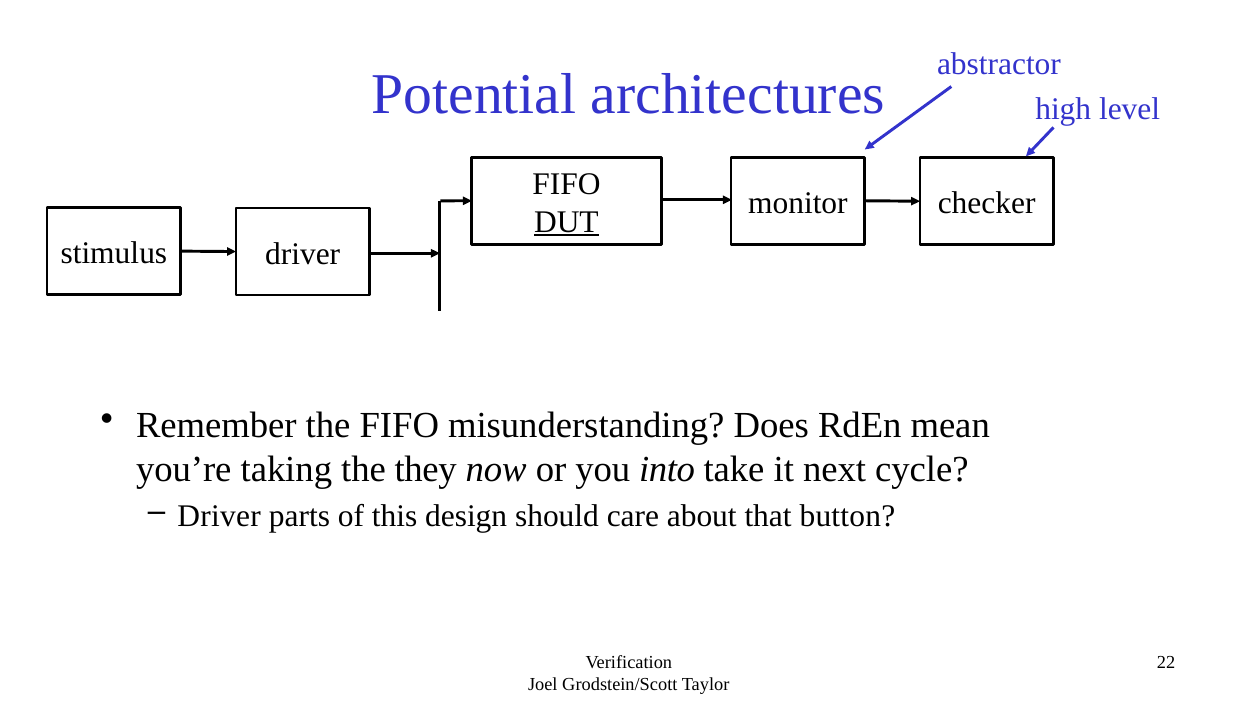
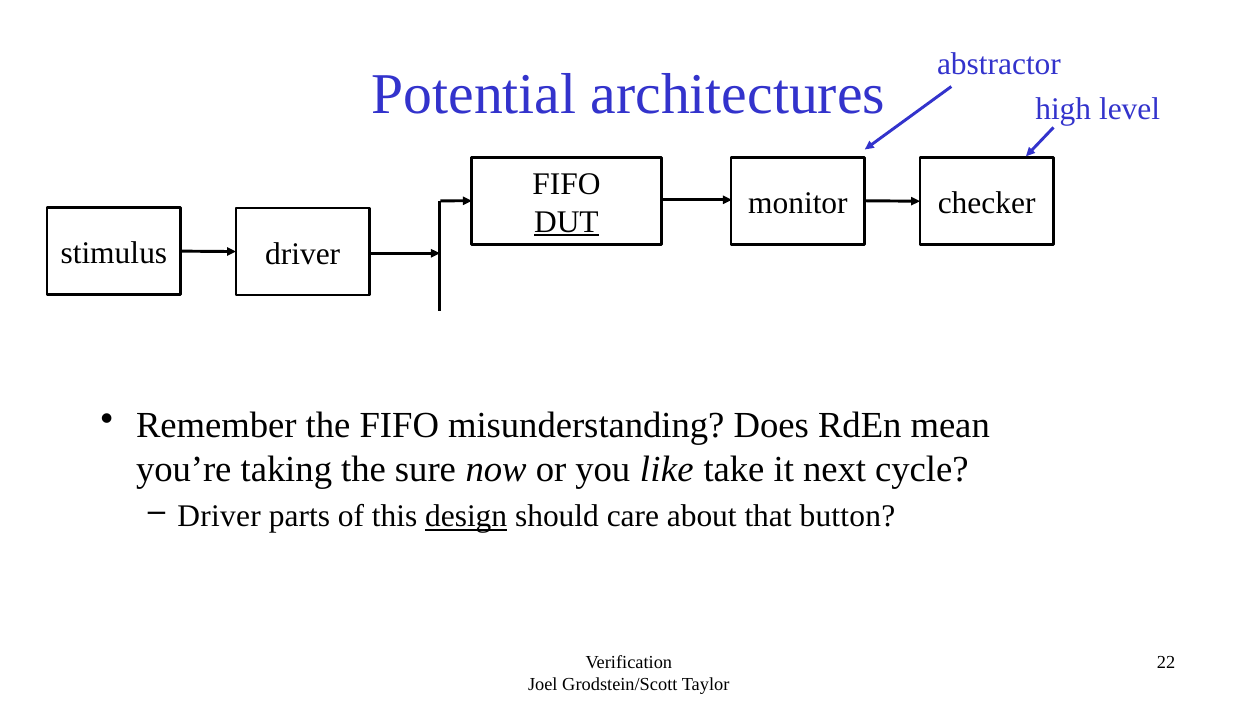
they: they -> sure (425, 469)
into: into -> like (667, 469)
design underline: none -> present (466, 516)
